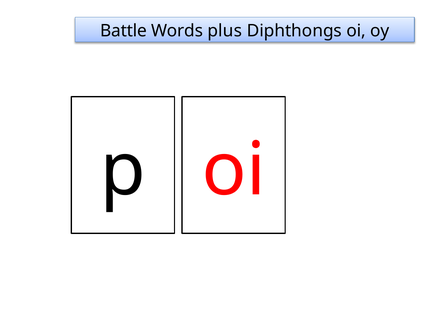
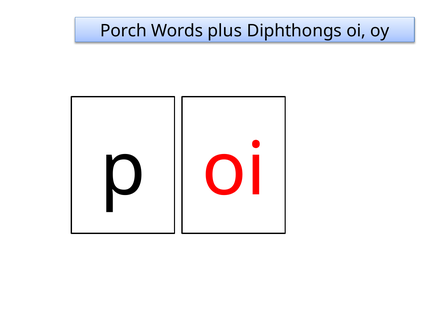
Battle: Battle -> Porch (123, 31)
